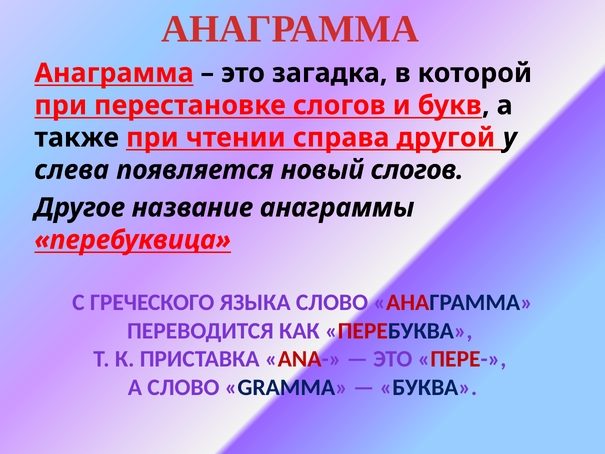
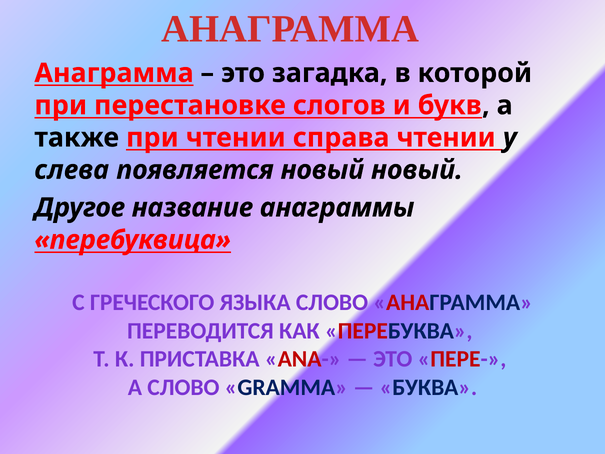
справа другой: другой -> чтении (446, 138)
новый слогов: слогов -> новый (417, 170)
